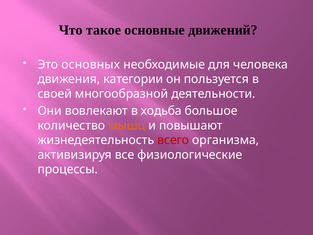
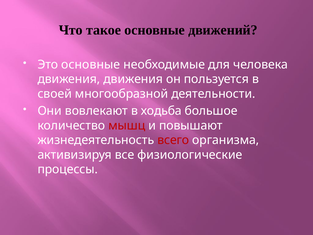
Это основных: основных -> основные (91, 64)
движения категории: категории -> движения (133, 79)
мышц colour: orange -> red (127, 125)
